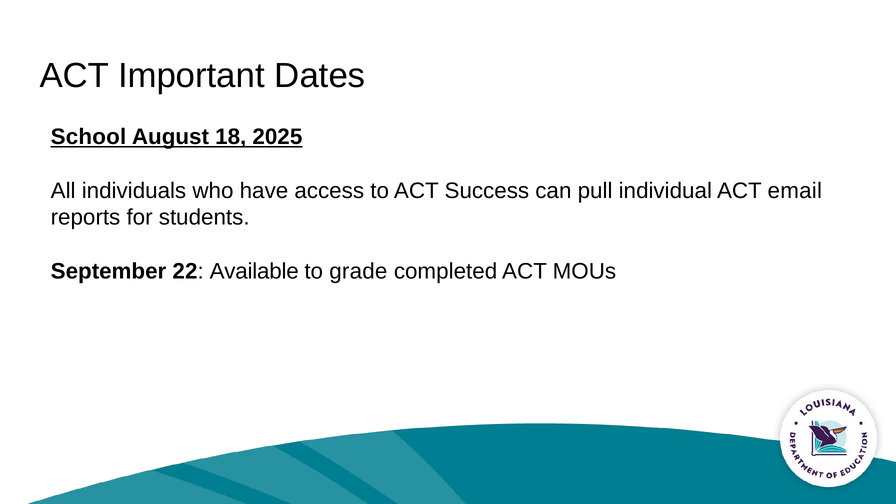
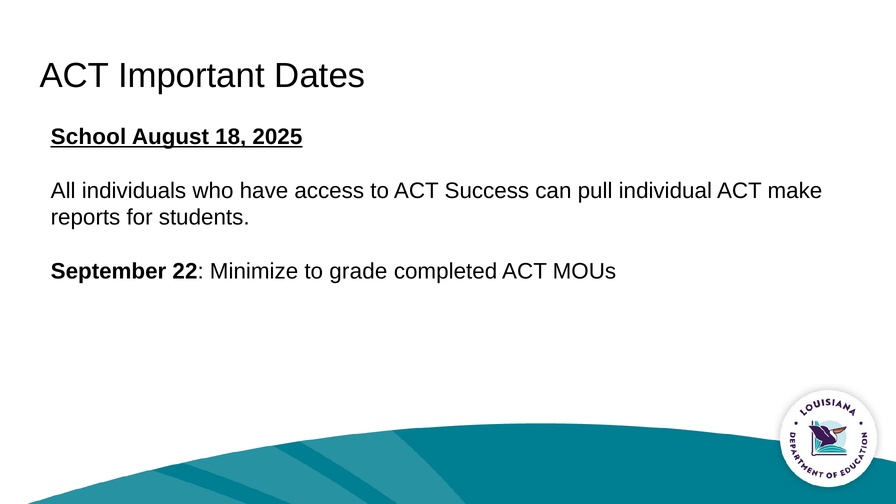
email: email -> make (795, 191)
Available: Available -> Minimize (254, 271)
